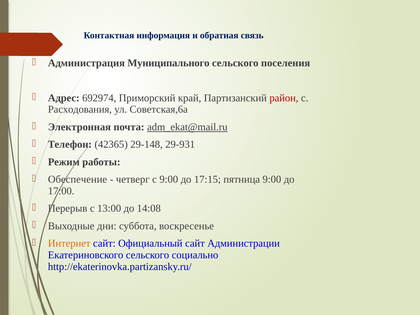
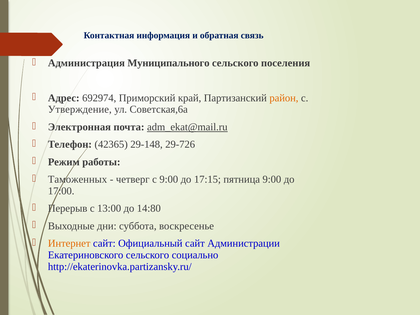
район colour: red -> orange (284, 98)
Расходования: Расходования -> Утверждение (80, 110)
29-931: 29-931 -> 29-726 (180, 144)
Обеспечение: Обеспечение -> Таможенных (78, 179)
14:08: 14:08 -> 14:80 (149, 208)
